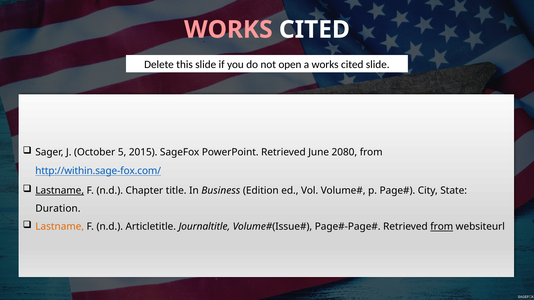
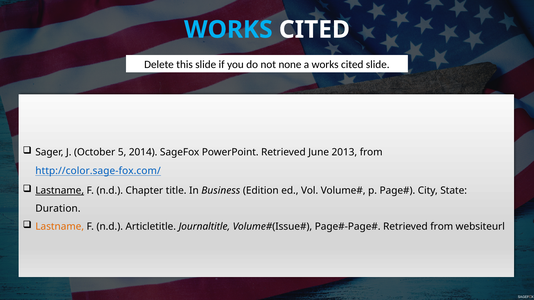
WORKS colour: pink -> light blue (228, 30)
open: open -> none (290, 65)
2015: 2015 -> 2014 (143, 152)
2080: 2080 -> 2013 (344, 152)
http://within.sage-fox.com/: http://within.sage-fox.com/ -> http://color.sage-fox.com/ (98, 171)
from underline: present -> none (442, 227)
